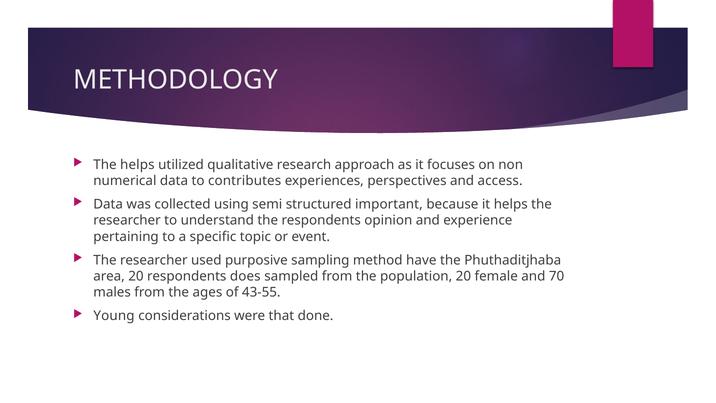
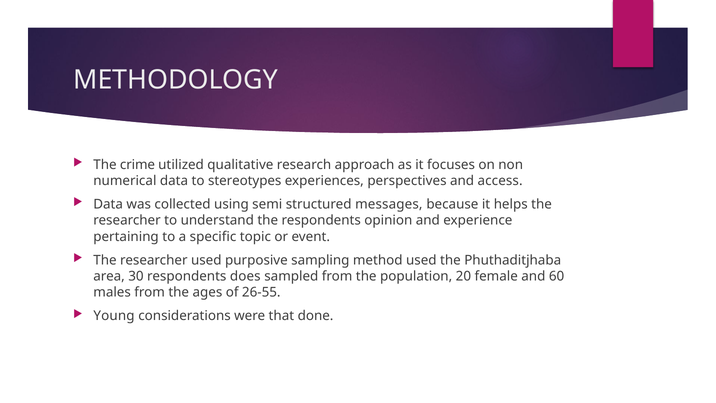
The helps: helps -> crime (137, 165)
contributes: contributes -> stereotypes (245, 181)
important: important -> messages (389, 204)
method have: have -> used (421, 260)
area 20: 20 -> 30 (136, 276)
70: 70 -> 60 (557, 276)
43-55: 43-55 -> 26-55 (261, 292)
